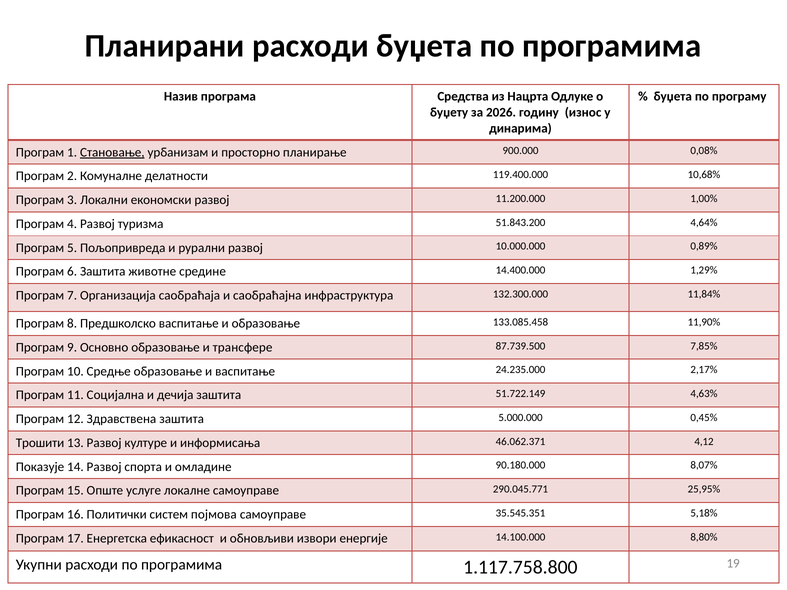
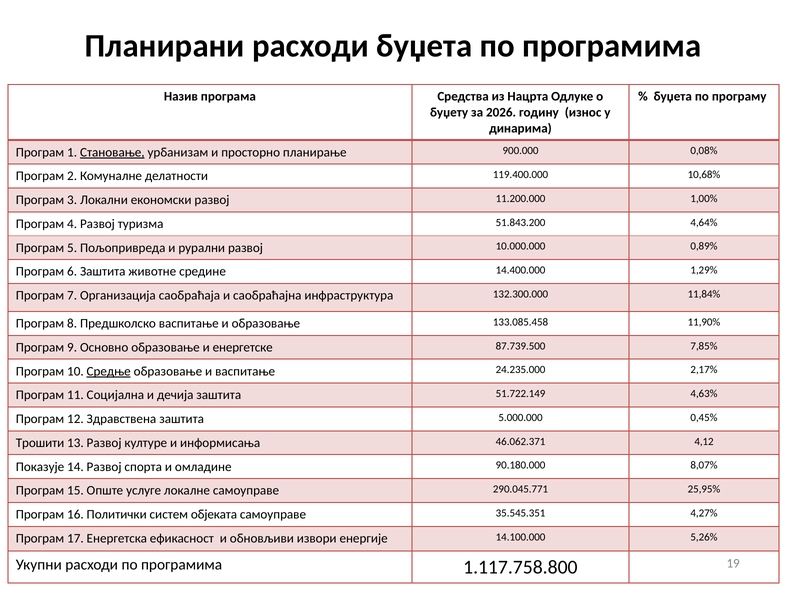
трансфере: трансфере -> енергетске (243, 348)
Средње underline: none -> present (109, 371)
појмова: појмова -> објеката (214, 515)
5,18%: 5,18% -> 4,27% (704, 513)
8,80%: 8,80% -> 5,26% (704, 537)
